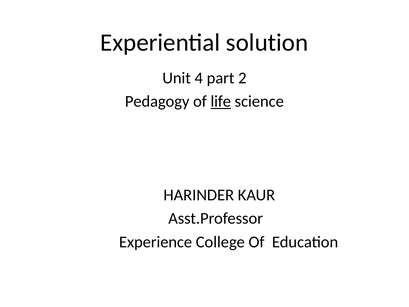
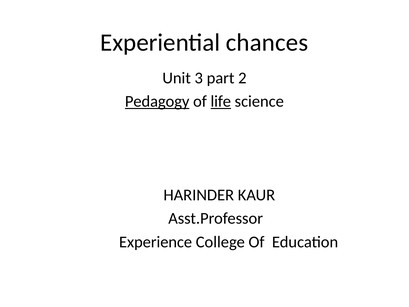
solution: solution -> chances (267, 43)
4: 4 -> 3 (199, 78)
Pedagogy underline: none -> present (157, 101)
